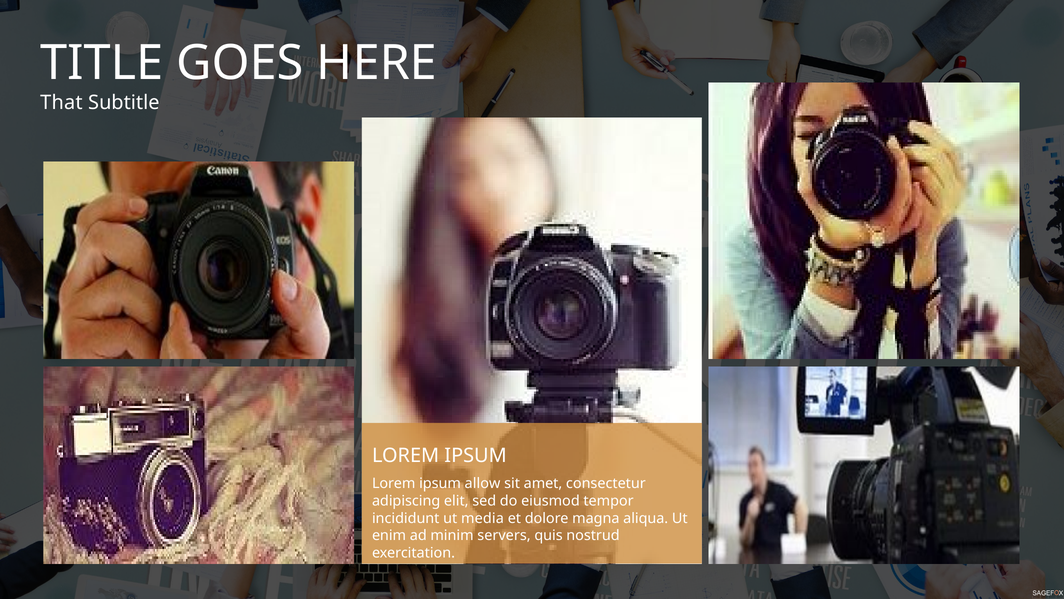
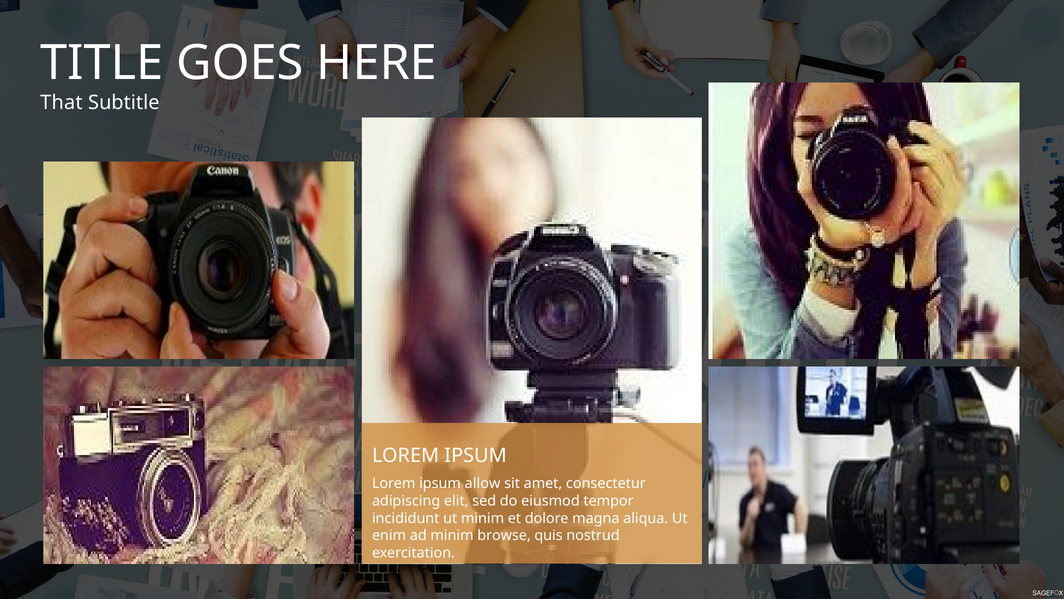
ut media: media -> minim (483, 518)
servers: servers -> browse (504, 535)
